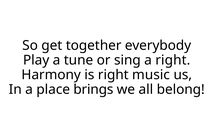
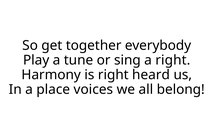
music: music -> heard (151, 75)
brings: brings -> voices (93, 89)
